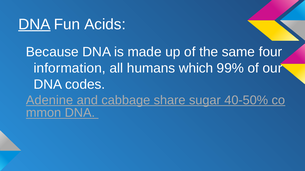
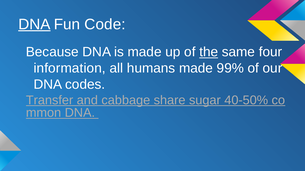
Acids: Acids -> Code (105, 24)
the underline: none -> present (209, 52)
humans which: which -> made (196, 68)
Adenine: Adenine -> Transfer (50, 100)
